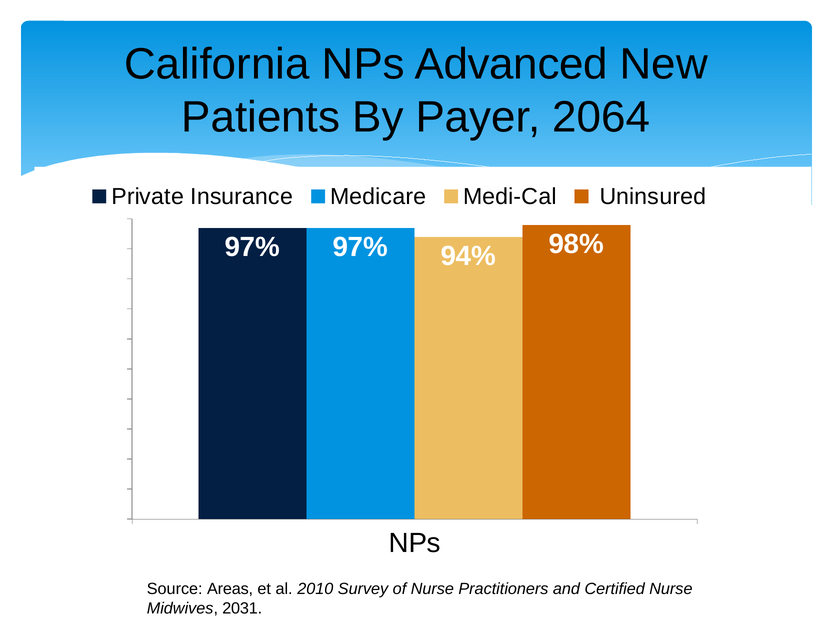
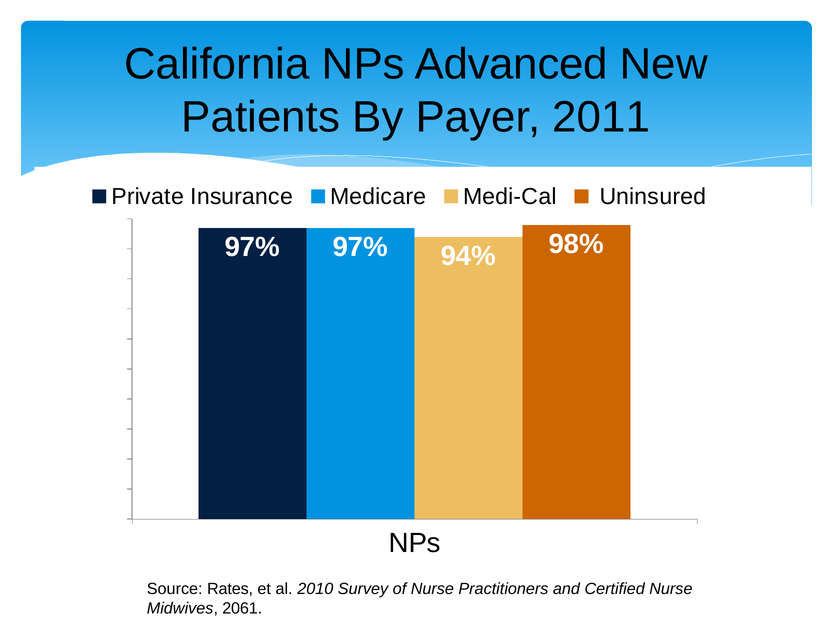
2064: 2064 -> 2011 (601, 117)
Areas: Areas -> Rates (230, 589)
2031: 2031 -> 2061 (242, 609)
